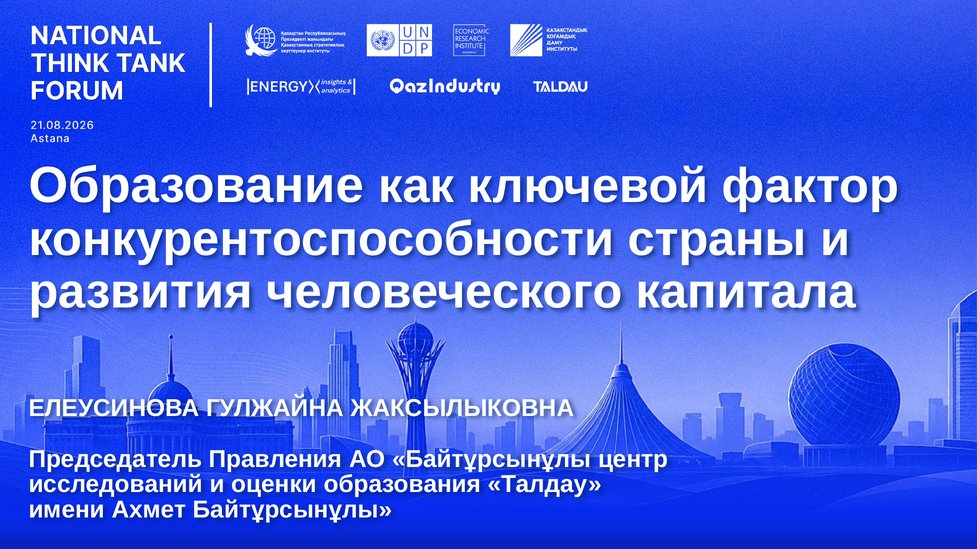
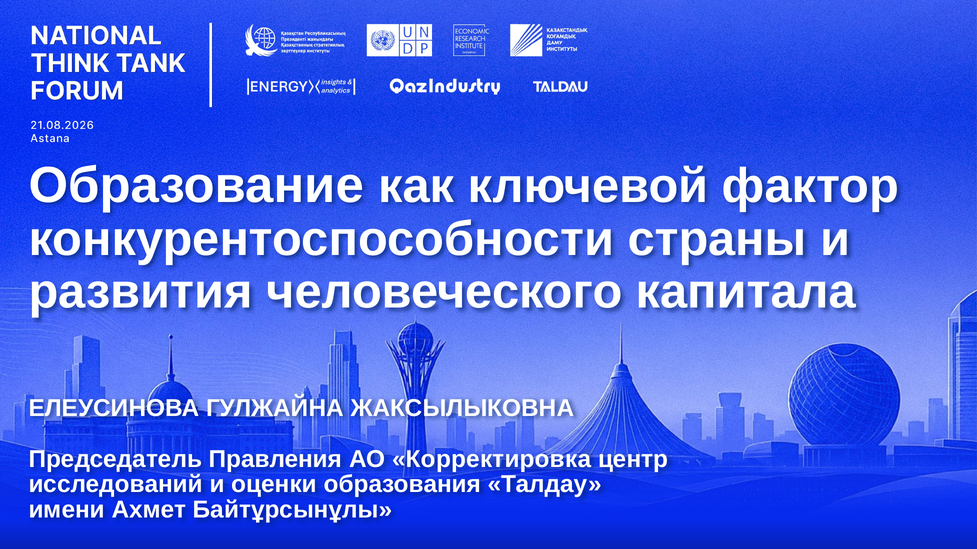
АО Байтұрсынұлы: Байтұрсынұлы -> Корректировка (492, 459)
